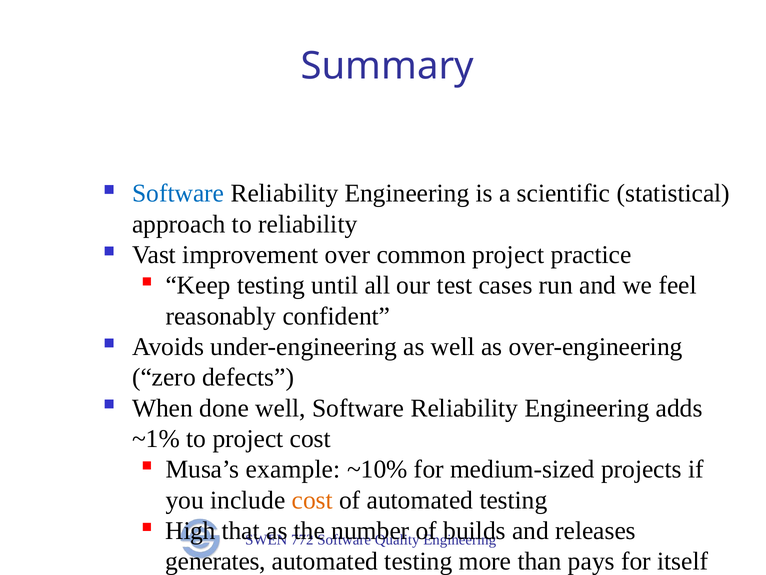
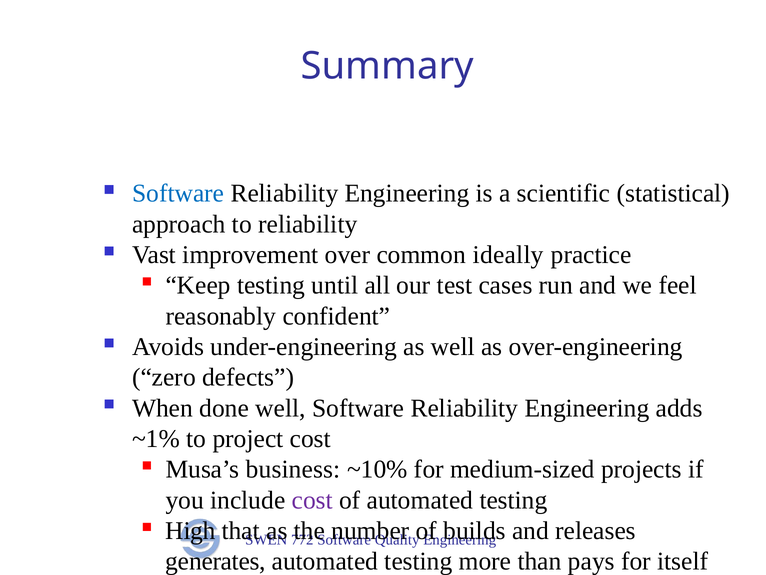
common project: project -> ideally (508, 255)
example: example -> business (293, 469)
cost colour: orange -> purple (312, 500)
